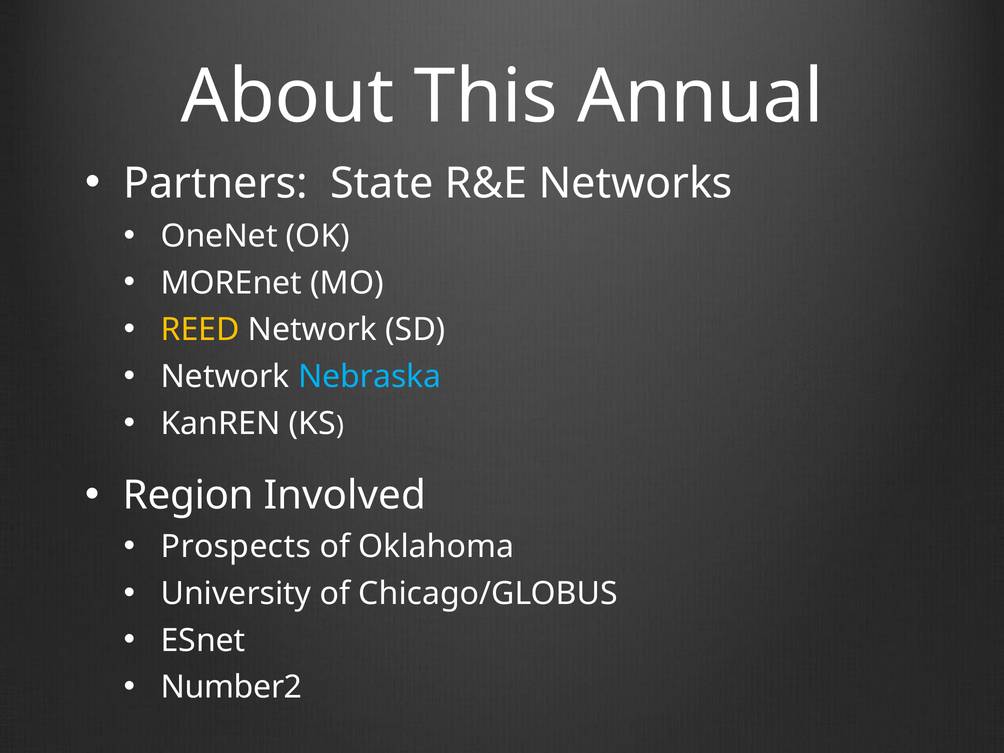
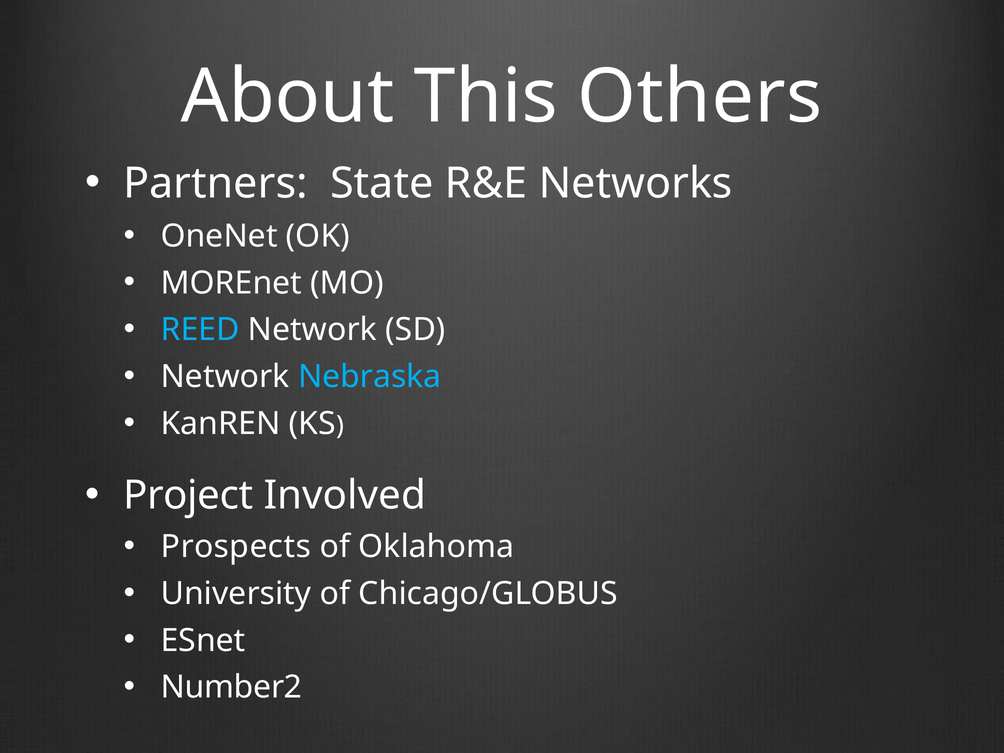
Annual: Annual -> Others (700, 97)
REED colour: yellow -> light blue (200, 330)
Region: Region -> Project (188, 496)
